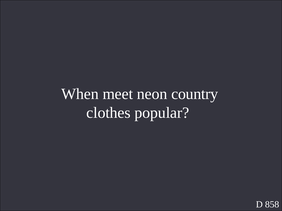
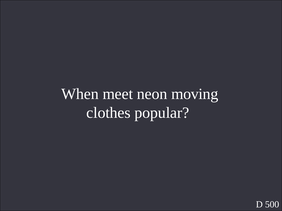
country: country -> moving (195, 94)
858: 858 -> 500 (272, 205)
